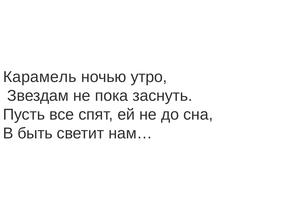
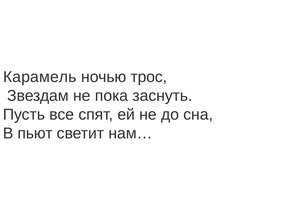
утро: утро -> трос (149, 77)
быть: быть -> пьют (35, 134)
